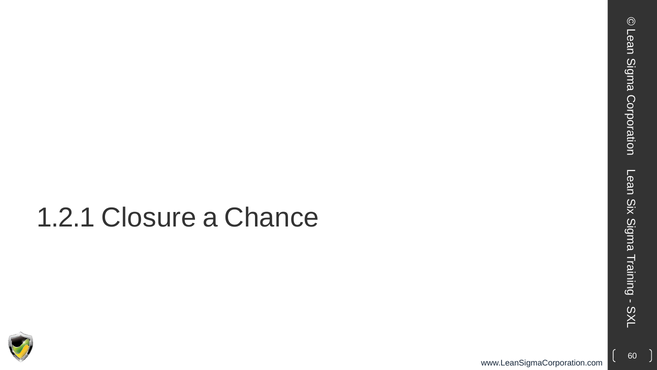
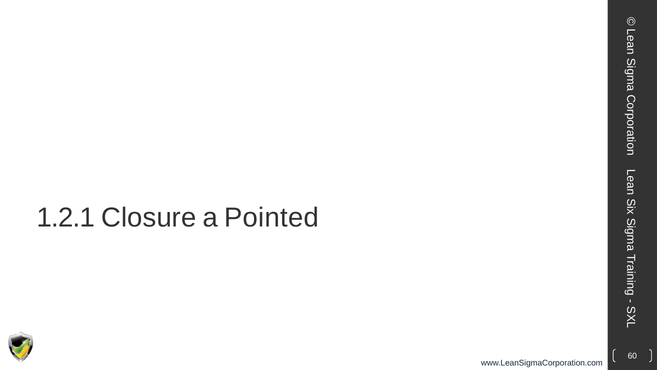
Chance: Chance -> Pointed (272, 217)
